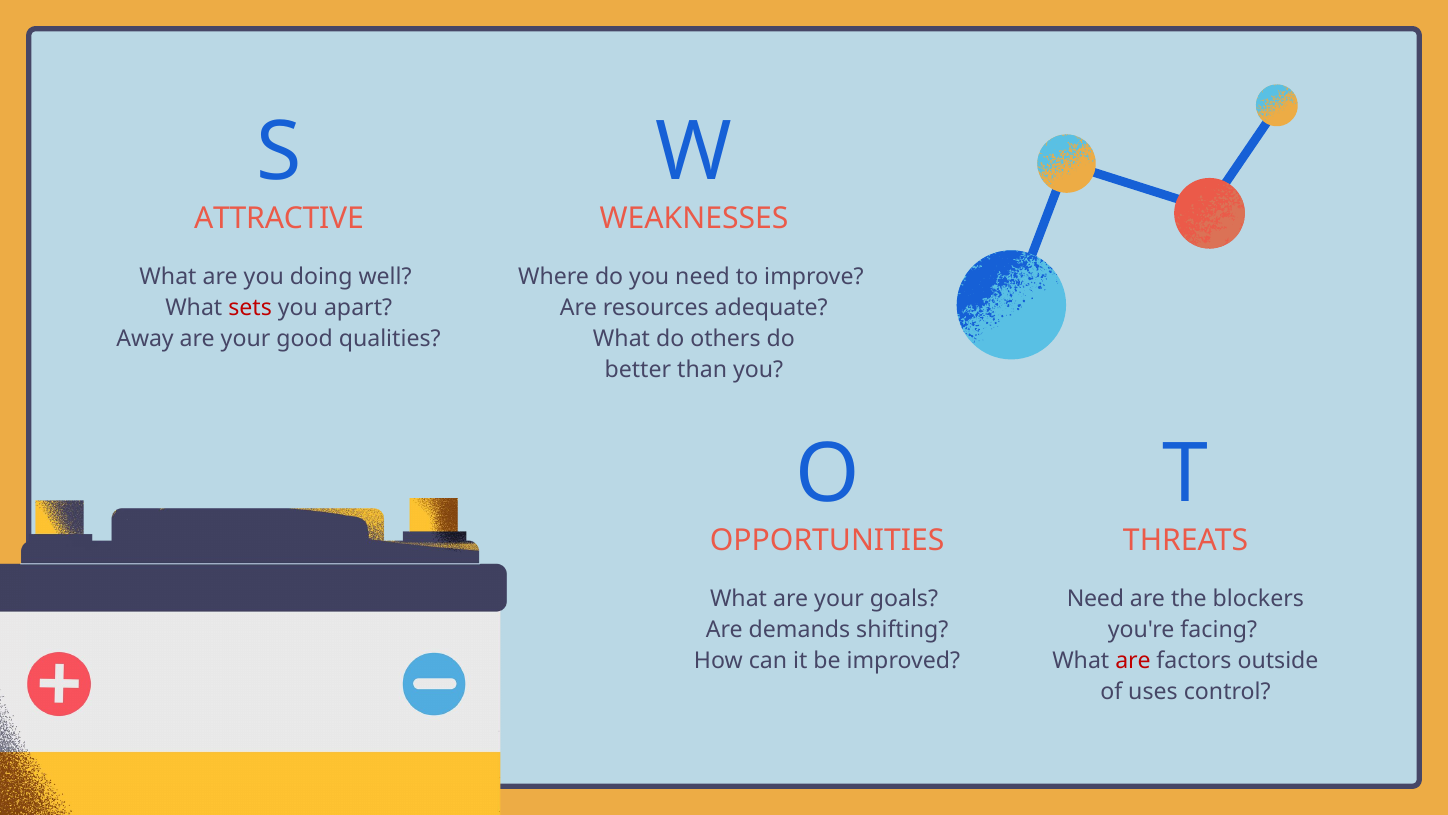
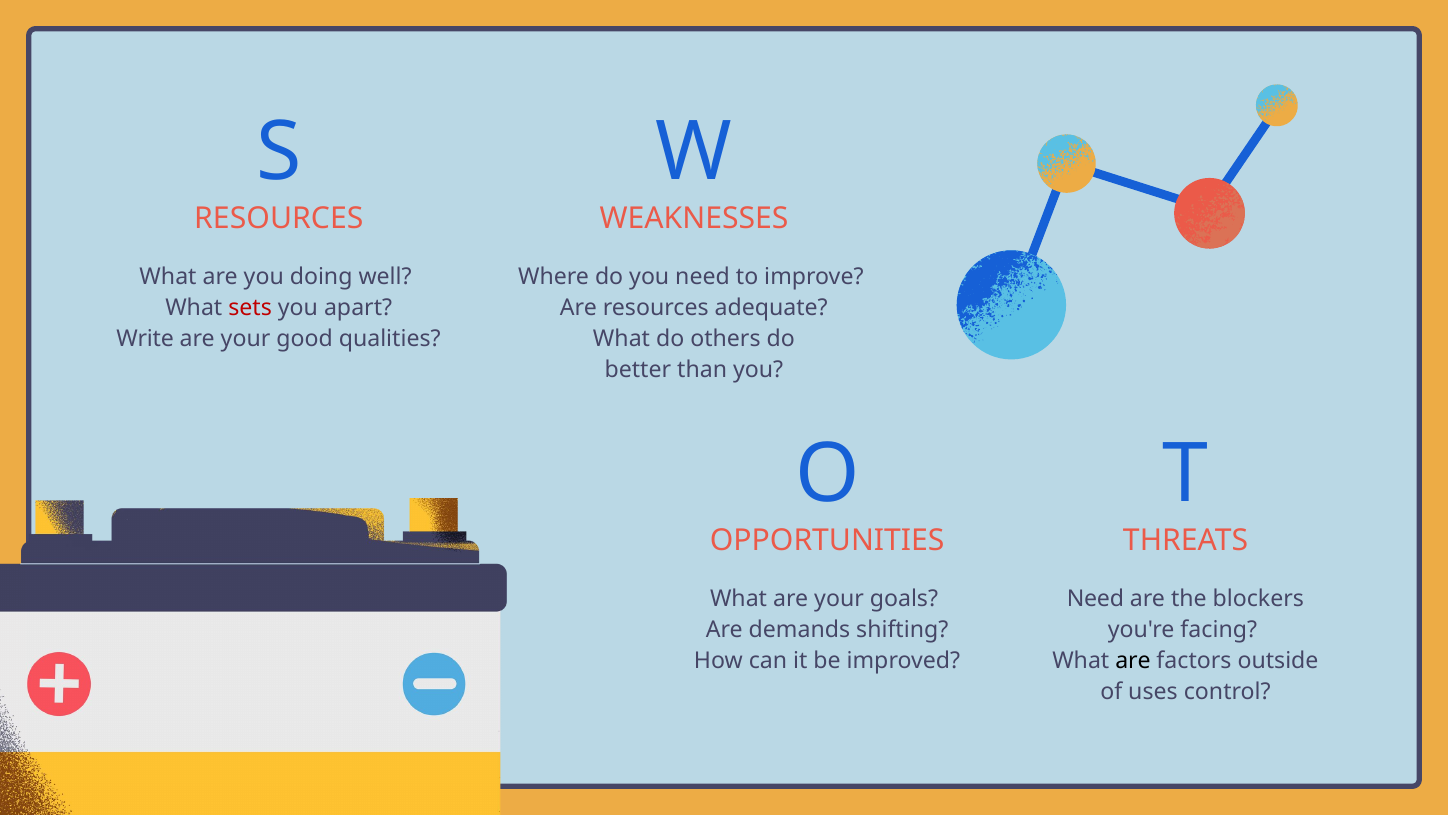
ATTRACTIVE: ATTRACTIVE -> RESOURCES (279, 218)
Away: Away -> Write (145, 339)
are colour: red -> black (1133, 661)
